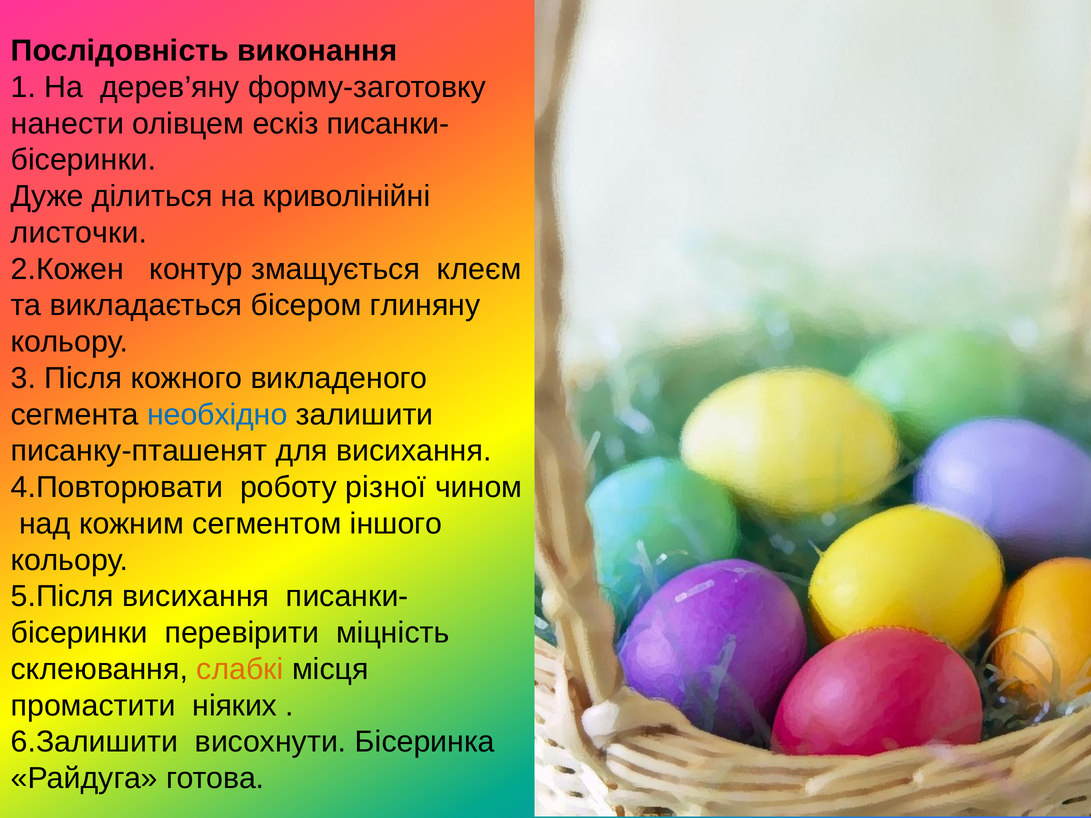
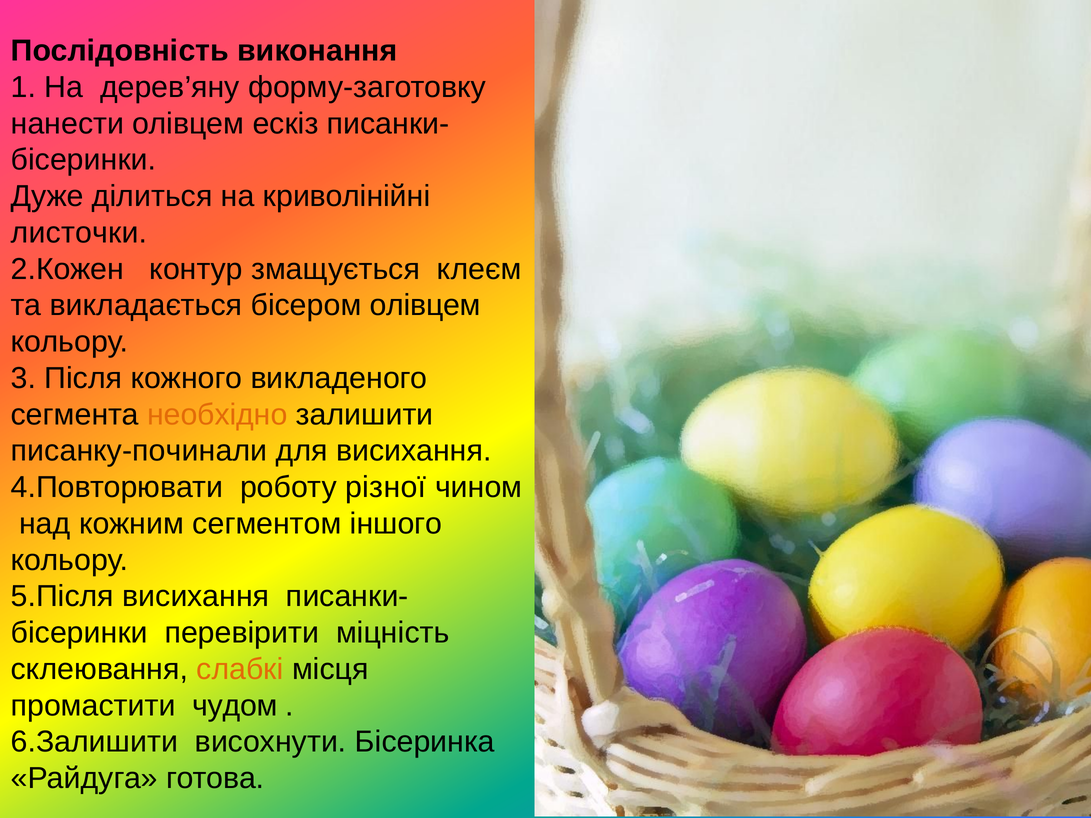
бісером глиняну: глиняну -> олівцем (425, 306)
необхідно colour: blue -> orange (217, 415)
писанку-пташенят: писанку-пташенят -> писанку-починали (139, 451)
ніяких: ніяких -> чудом (235, 706)
